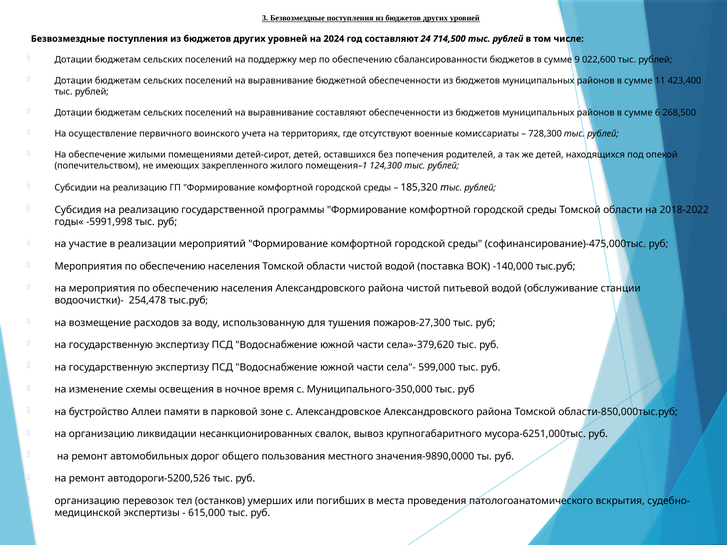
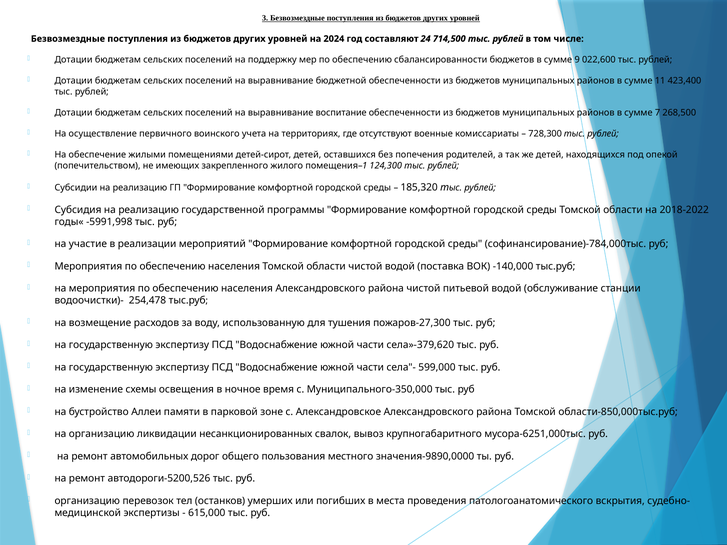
выравнивание составляют: составляют -> воспитание (341, 113)
6: 6 -> 7 (658, 113)
софинансирование)-475,000тыс: софинансирование)-475,000тыс -> софинансирование)-784,000тыс (565, 244)
